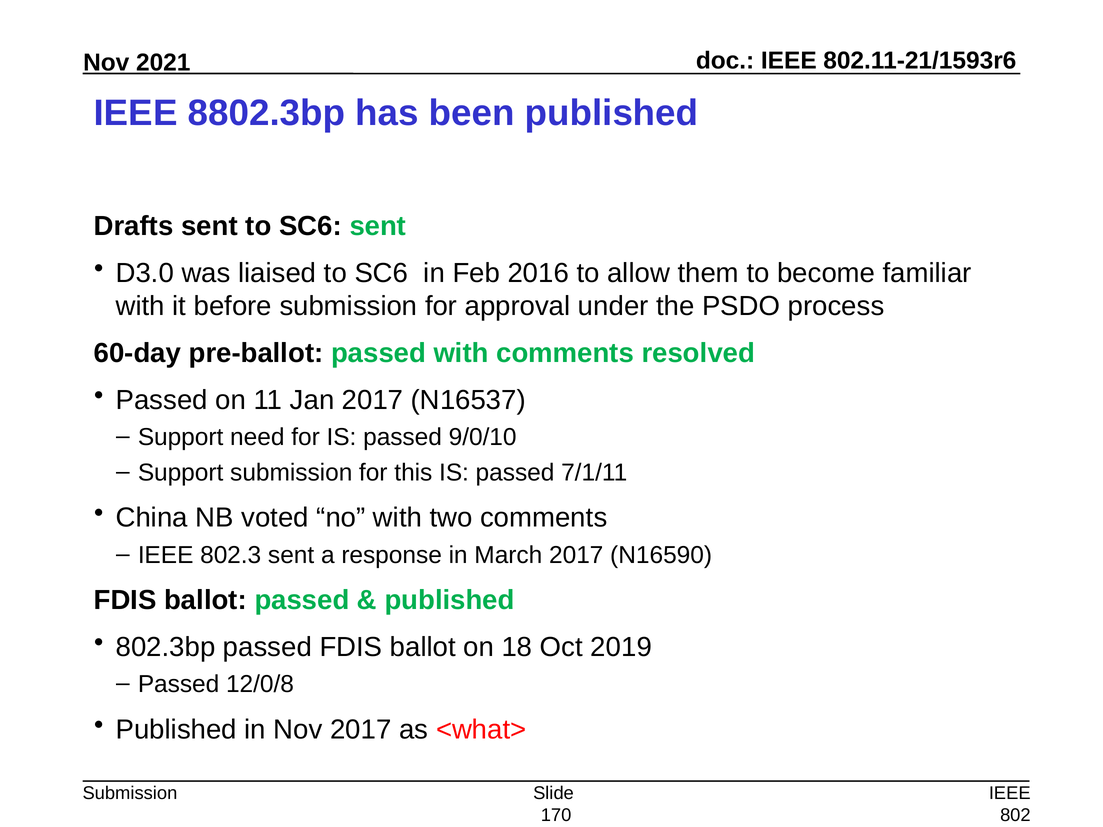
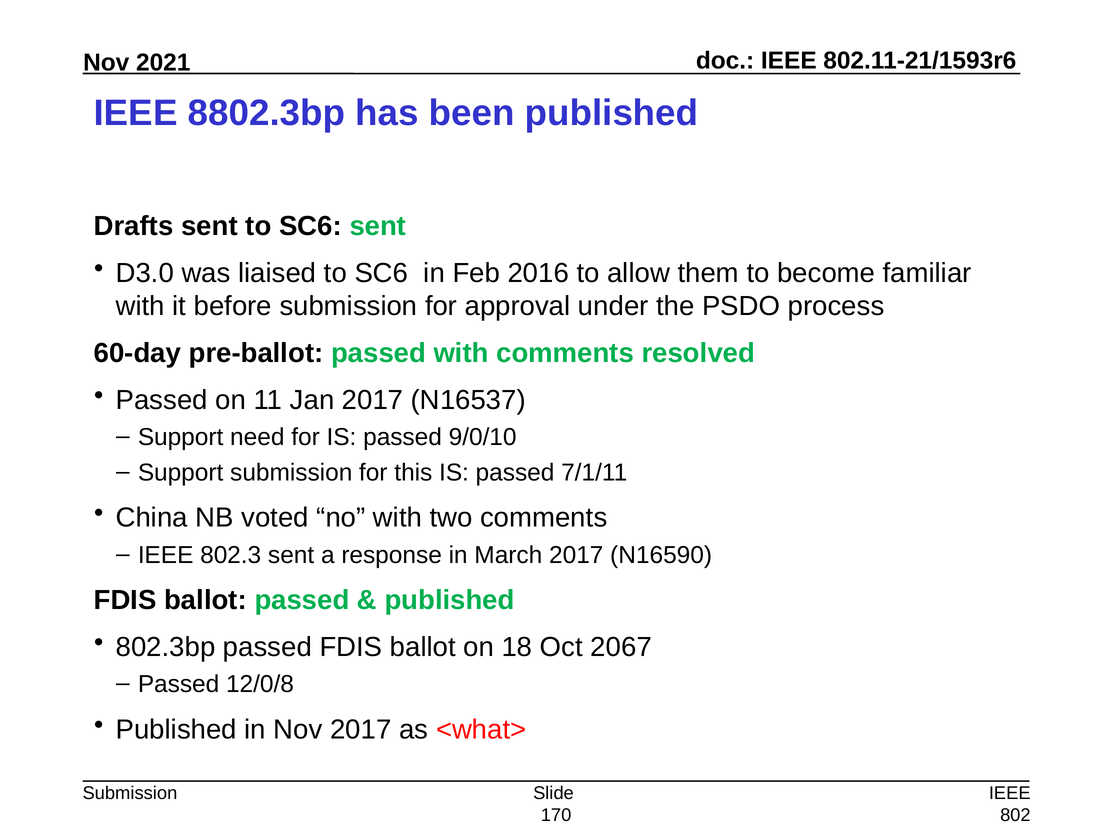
2019: 2019 -> 2067 (621, 647)
